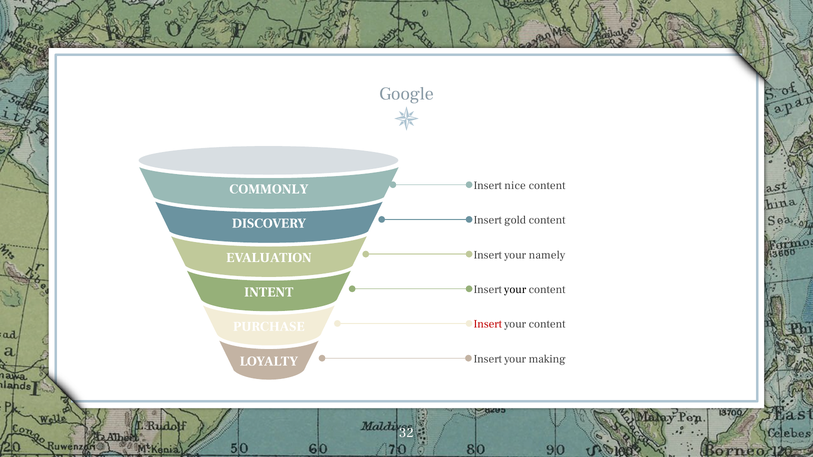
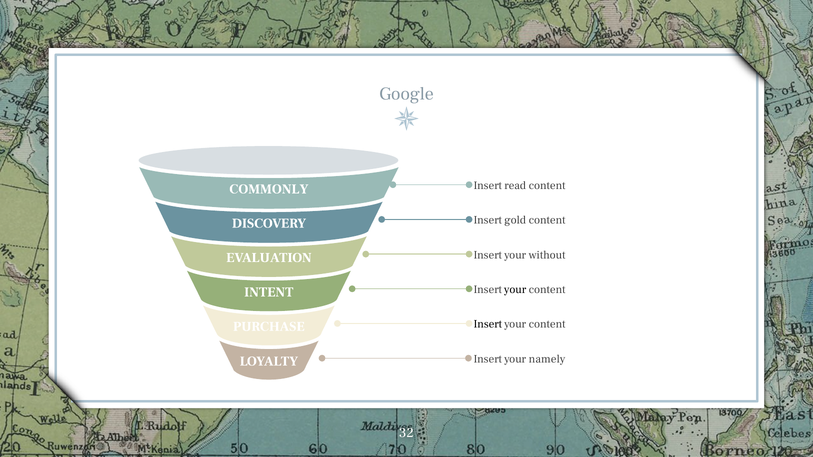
nice: nice -> read (515, 186)
namely: namely -> without (547, 255)
Insert colour: red -> black (488, 324)
making: making -> namely (547, 359)
